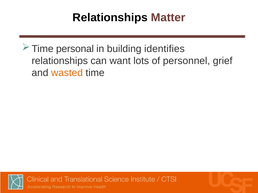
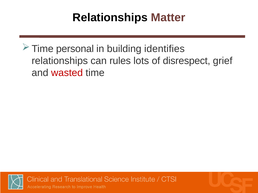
want: want -> rules (120, 61)
personnel: personnel -> disrespect (187, 61)
wasted colour: orange -> red (67, 73)
